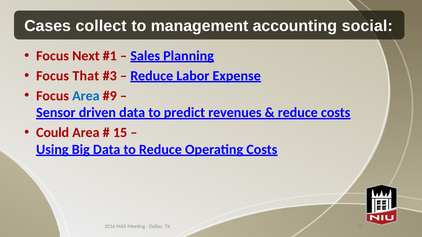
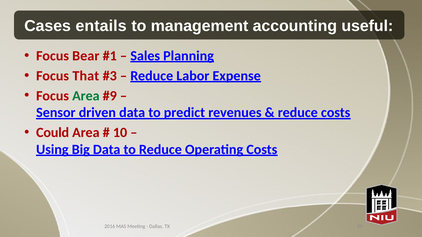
collect: collect -> entails (101, 26)
social: social -> useful (367, 26)
Next: Next -> Bear (86, 56)
Area colour: blue -> green (86, 96)
15: 15 -> 10 (120, 133)
